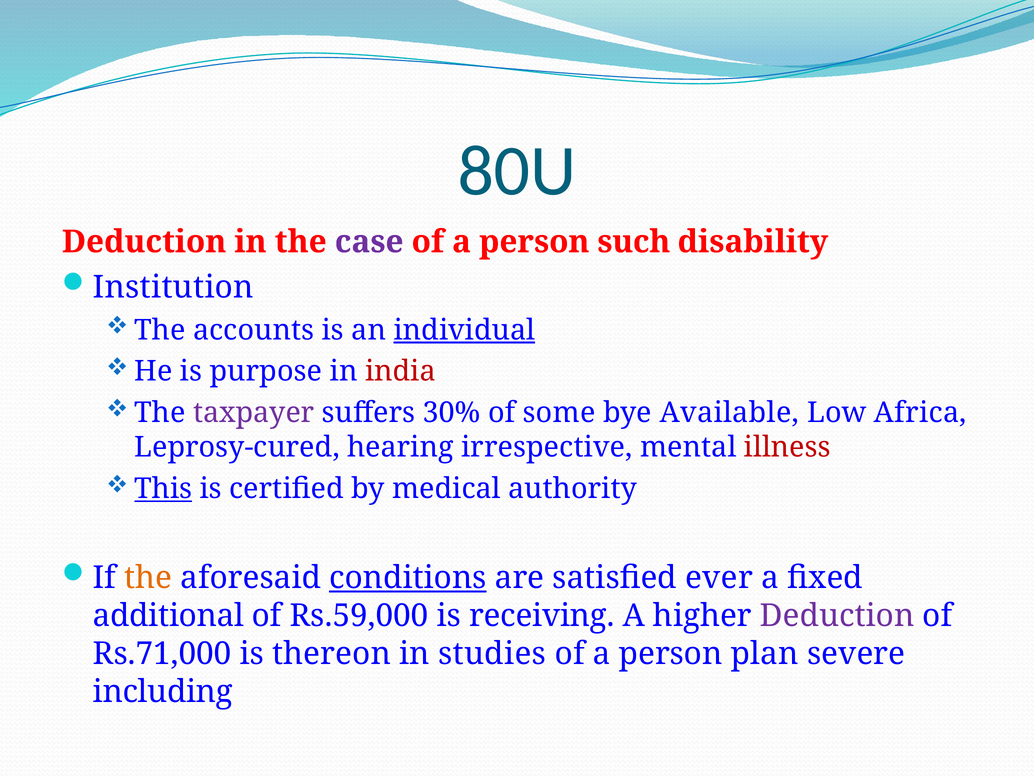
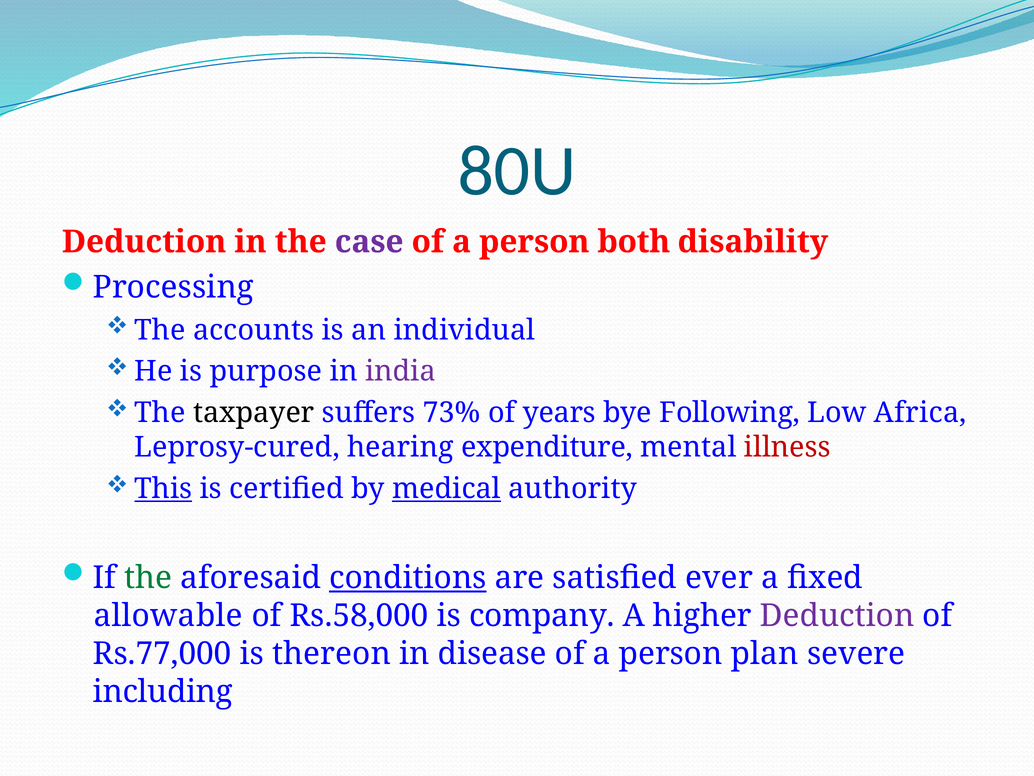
such: such -> both (634, 242)
Institution: Institution -> Processing (173, 287)
individual underline: present -> none (464, 330)
india colour: red -> purple (400, 371)
taxpayer colour: purple -> black (254, 413)
30%: 30% -> 73% (452, 413)
some: some -> years (559, 413)
Available: Available -> Following (730, 413)
irrespective: irrespective -> expenditure (547, 447)
medical underline: none -> present (446, 488)
the colour: orange -> green (148, 578)
additional: additional -> allowable (168, 616)
Rs.59,000: Rs.59,000 -> Rs.58,000 (359, 616)
receiving: receiving -> company (542, 616)
Rs.71,000: Rs.71,000 -> Rs.77,000 (162, 653)
studies: studies -> disease (492, 653)
